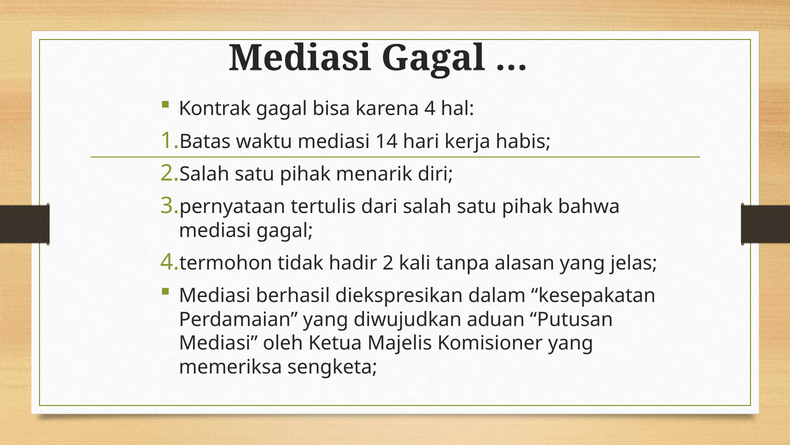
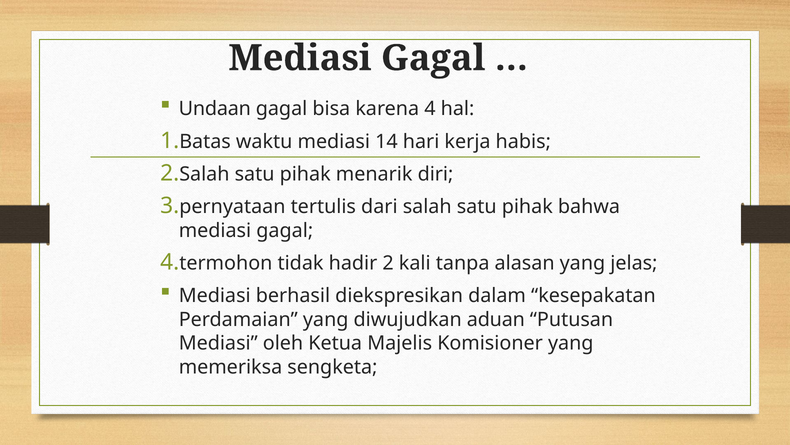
Kontrak: Kontrak -> Undaan (215, 109)
